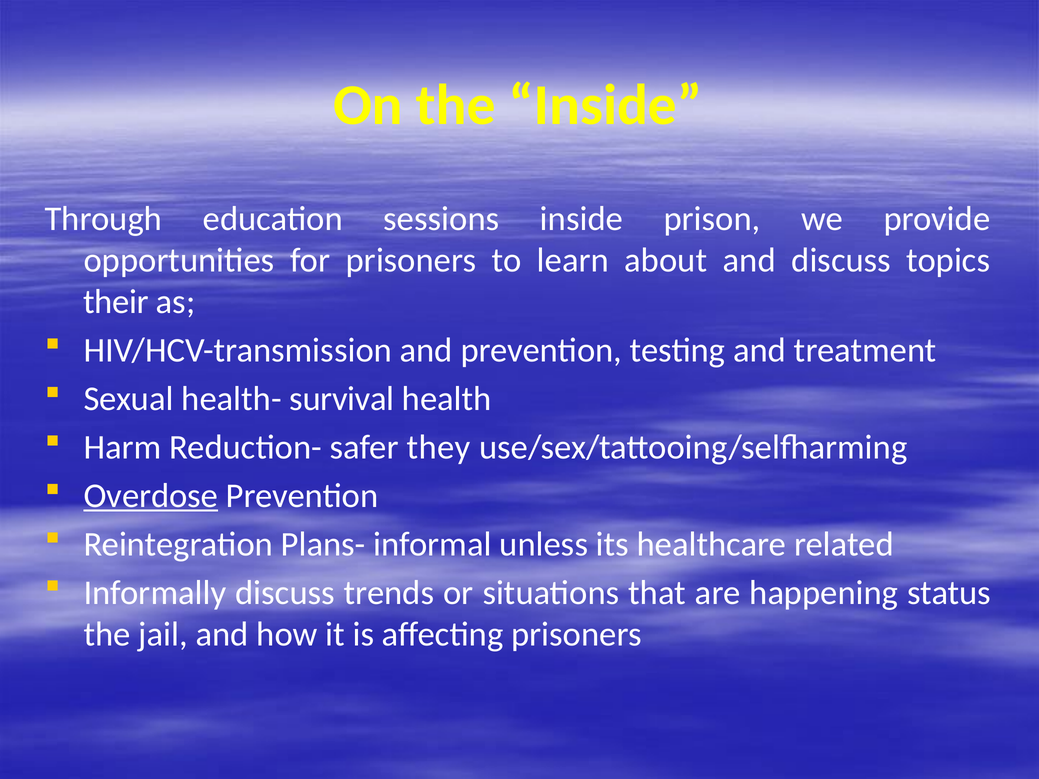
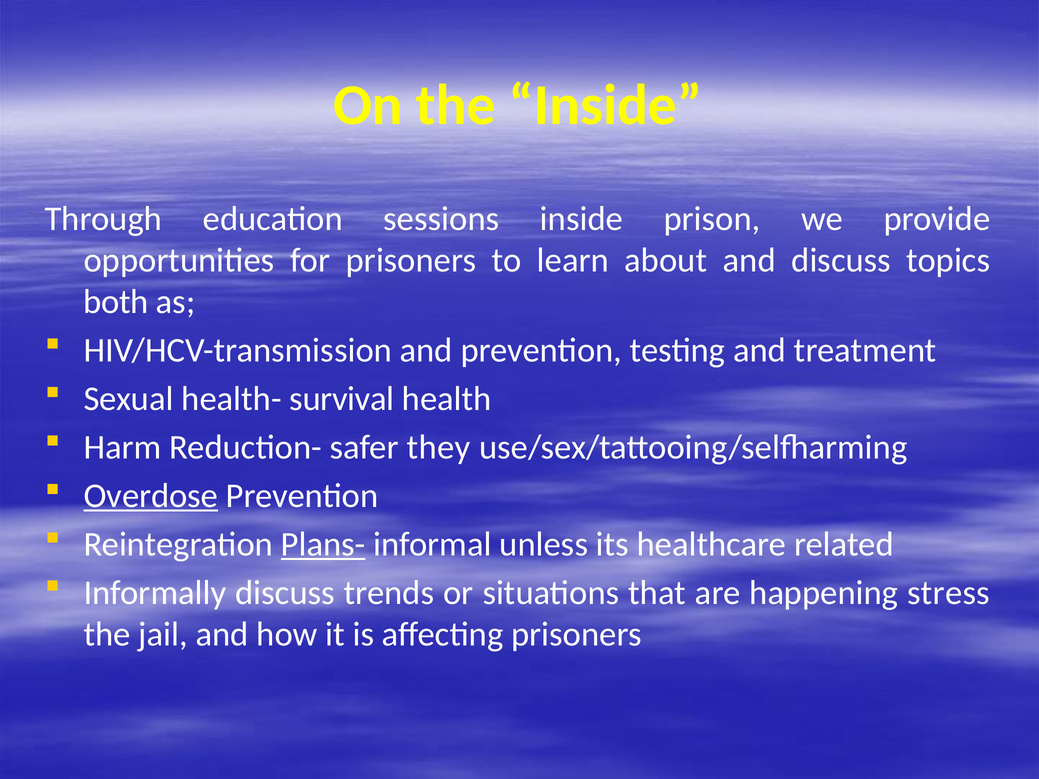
their: their -> both (116, 302)
Plans- underline: none -> present (323, 544)
status: status -> stress (949, 593)
